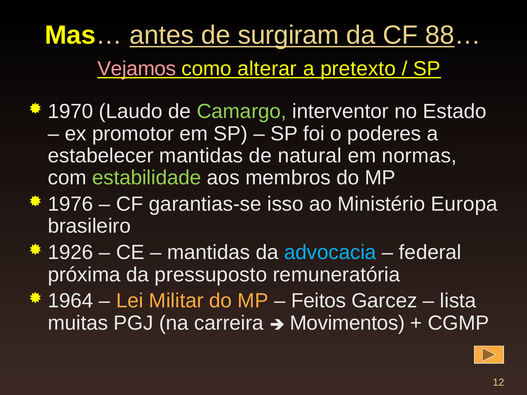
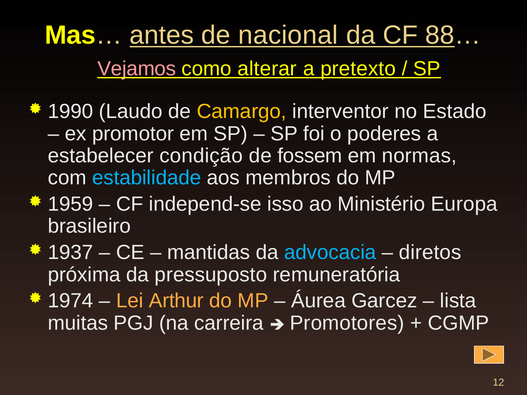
surgiram: surgiram -> nacional (288, 35)
1970: 1970 -> 1990 (71, 112)
Camargo colour: light green -> yellow (242, 112)
estabelecer mantidas: mantidas -> condição (201, 156)
natural: natural -> fossem (310, 156)
estabilidade colour: light green -> light blue (147, 178)
1976: 1976 -> 1959 (71, 204)
garantias-se: garantias-se -> independ-se (205, 204)
1926: 1926 -> 1937 (71, 253)
federal: federal -> diretos (430, 253)
1964: 1964 -> 1974 (71, 301)
Militar: Militar -> Arthur (176, 301)
Feitos: Feitos -> Áurea (318, 301)
Movimentos: Movimentos -> Promotores (347, 323)
